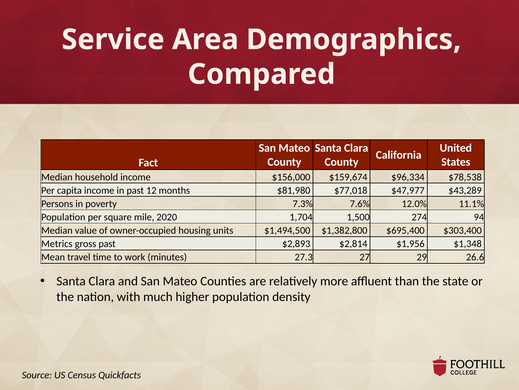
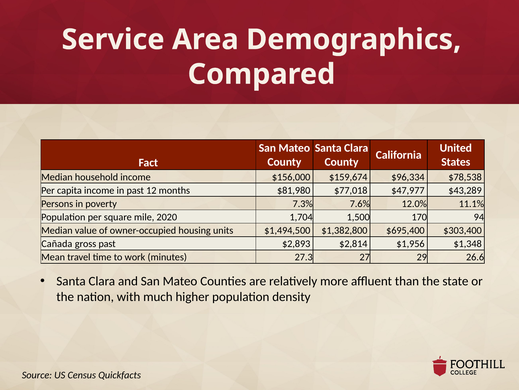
274: 274 -> 170 (419, 217)
Metrics: Metrics -> Cañada (57, 243)
